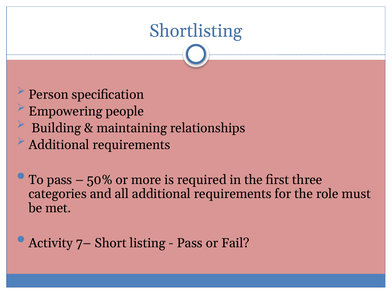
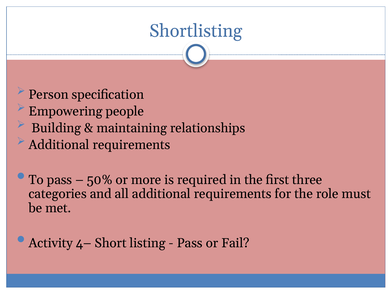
7–: 7– -> 4– (84, 243)
